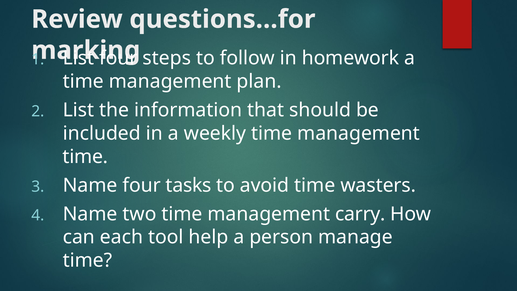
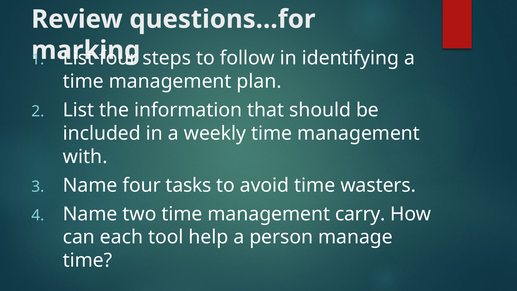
homework: homework -> identifying (350, 58)
time: time -> with (85, 157)
